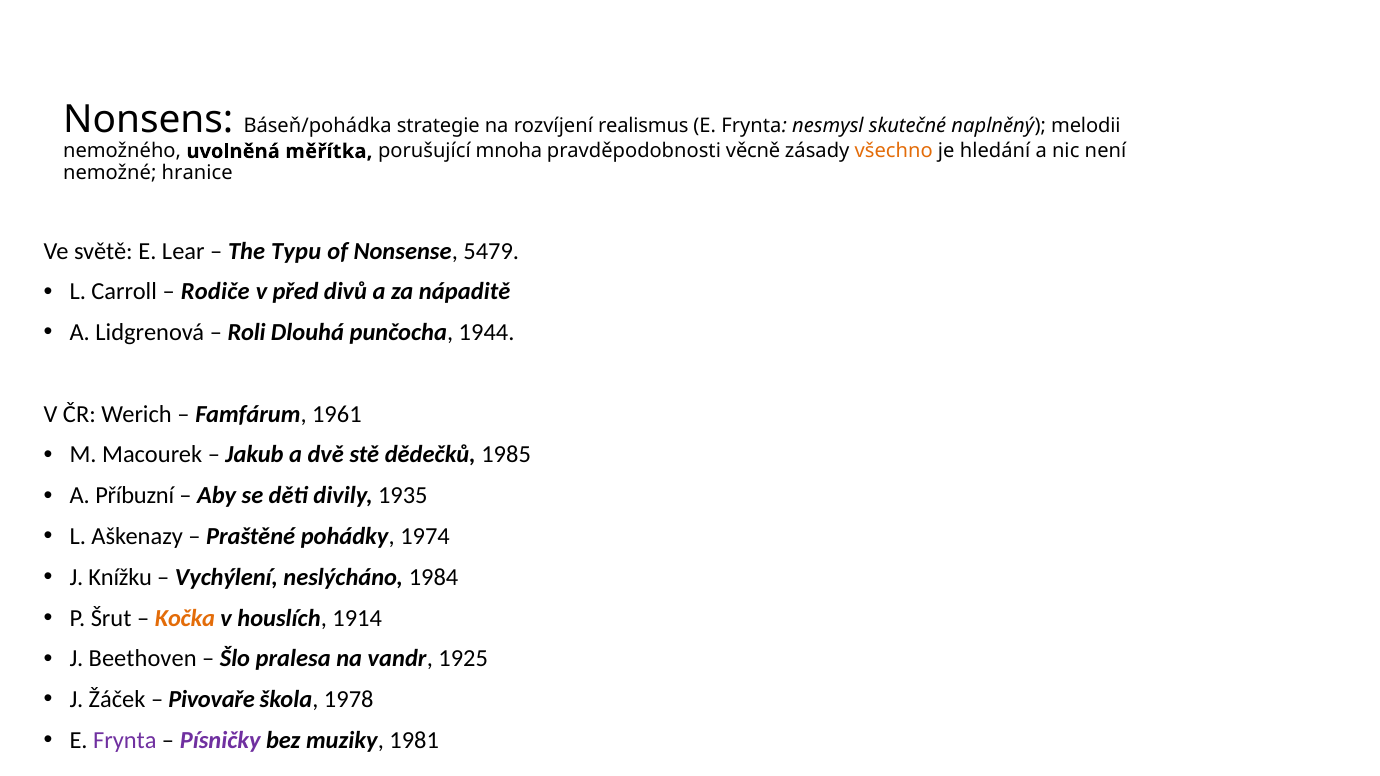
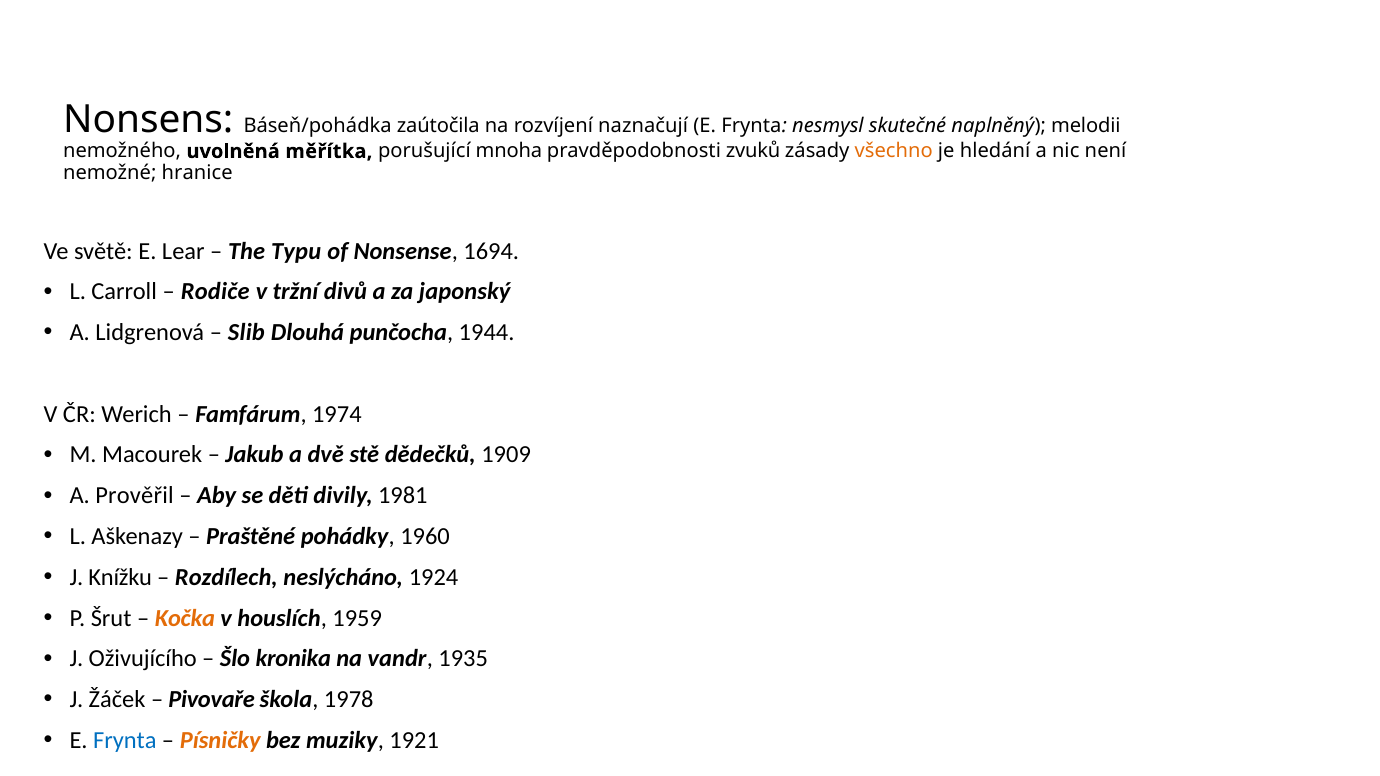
strategie: strategie -> zaútočila (438, 126)
realismus: realismus -> naznačují (643, 126)
věcně: věcně -> zvuků (753, 151)
5479: 5479 -> 1694 (491, 251)
před: před -> tržní (296, 292)
nápaditě: nápaditě -> japonský (465, 292)
Roli: Roli -> Slib (246, 333)
1961: 1961 -> 1974 (337, 414)
1985: 1985 -> 1909 (506, 455)
Příbuzní: Příbuzní -> Prověřil (135, 496)
1935: 1935 -> 1981 (403, 496)
1974: 1974 -> 1960 (425, 537)
Vychýlení: Vychýlení -> Rozdílech (226, 577)
1984: 1984 -> 1924 (434, 577)
1914: 1914 -> 1959 (357, 618)
Beethoven: Beethoven -> Oživujícího (143, 659)
pralesa: pralesa -> kronika (293, 659)
1925: 1925 -> 1935 (463, 659)
Frynta colour: purple -> blue (125, 741)
Písničky colour: purple -> orange (220, 741)
1981: 1981 -> 1921 (414, 741)
